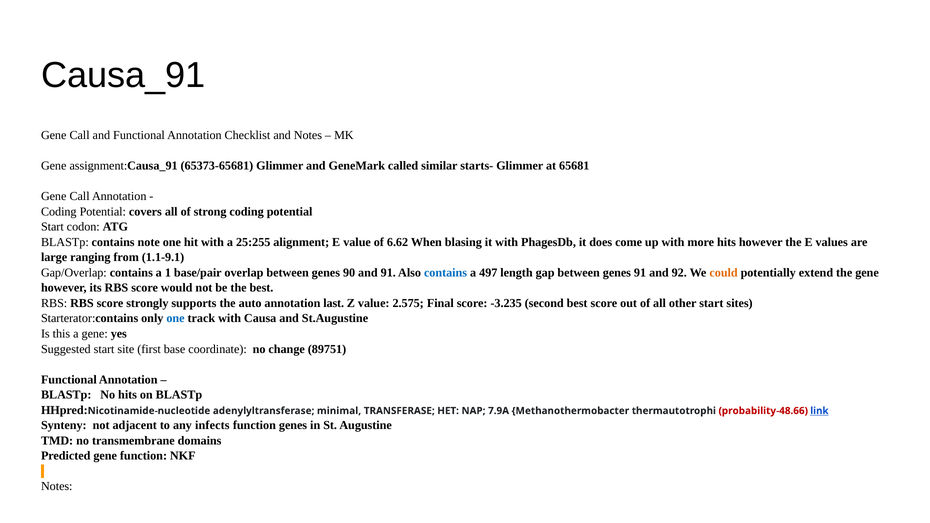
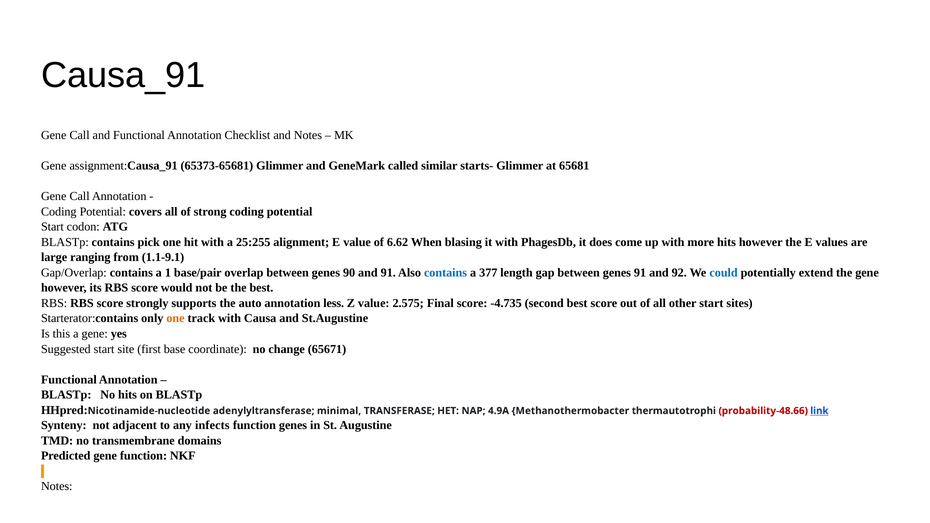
note: note -> pick (149, 242)
497: 497 -> 377 (488, 273)
could colour: orange -> blue (724, 273)
last: last -> less (334, 303)
-3.235: -3.235 -> -4.735 (506, 303)
one colour: blue -> orange (176, 319)
89751: 89751 -> 65671 (327, 349)
7.9A: 7.9A -> 4.9A (499, 411)
